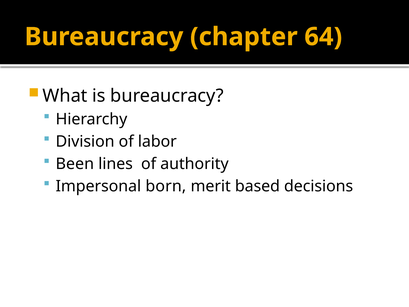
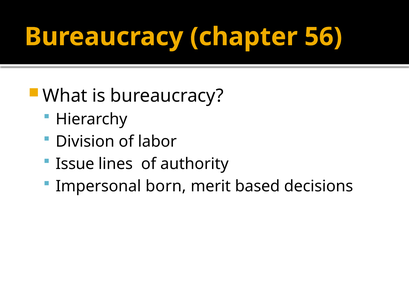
64: 64 -> 56 (323, 37)
Been: Been -> Issue (75, 164)
